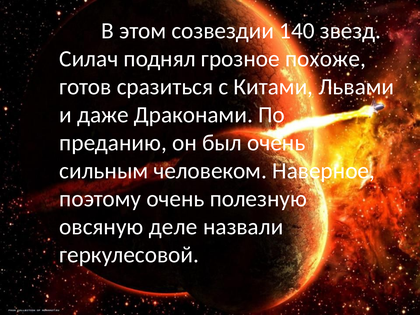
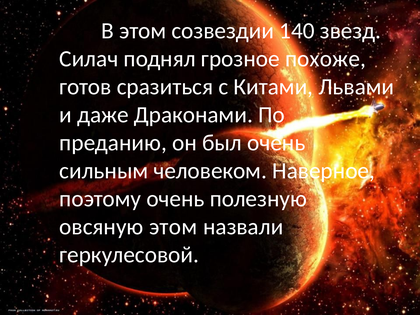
овсяную деле: деле -> этом (173, 227)
